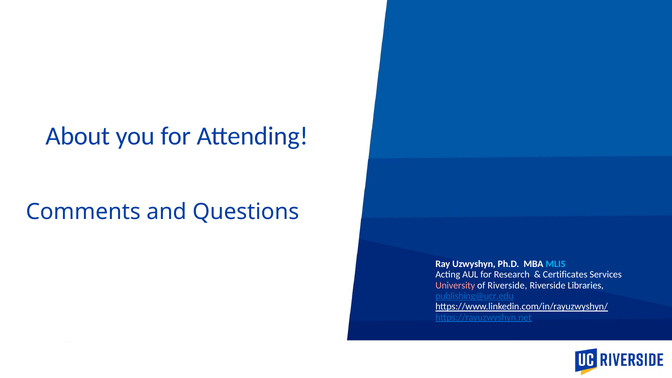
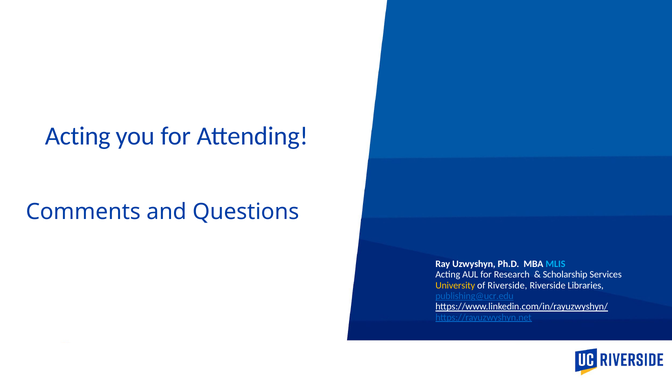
About: About -> Acting (78, 136)
Certificates: Certificates -> Scholarship (565, 275)
University colour: pink -> yellow (455, 285)
